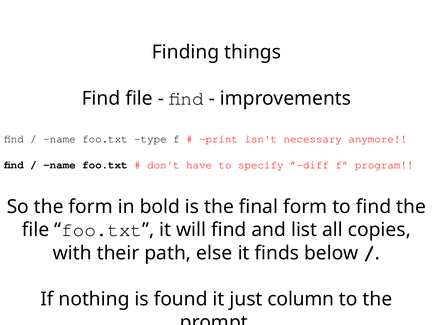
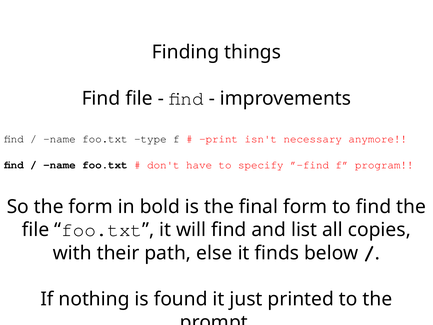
”-diff: ”-diff -> ”-find (310, 165)
column: column -> printed (301, 299)
